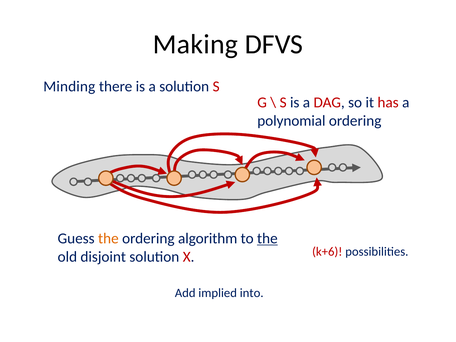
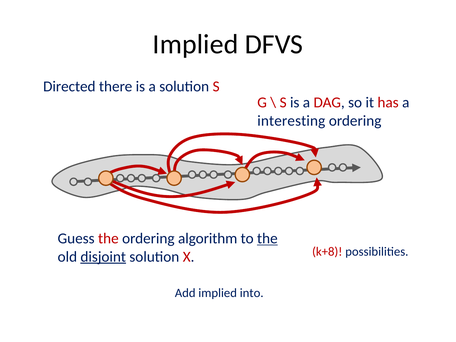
Making: Making -> Implied (195, 44)
Minding: Minding -> Directed (69, 86)
polynomial: polynomial -> interesting (291, 121)
the colour: orange -> red (108, 238)
disjoint underline: none -> present (103, 257)
k+6: k+6 -> k+8 (327, 252)
